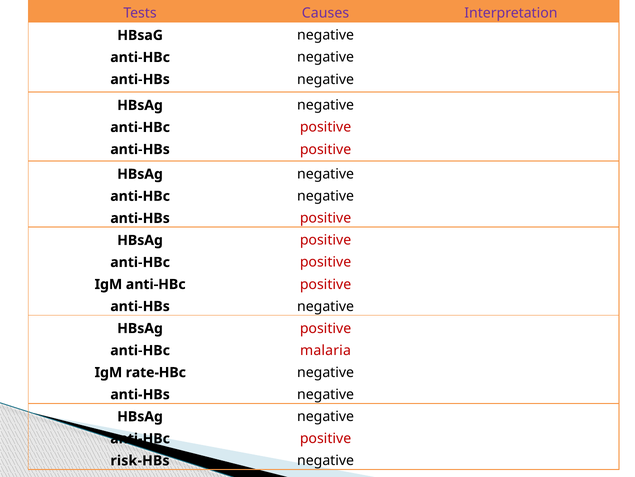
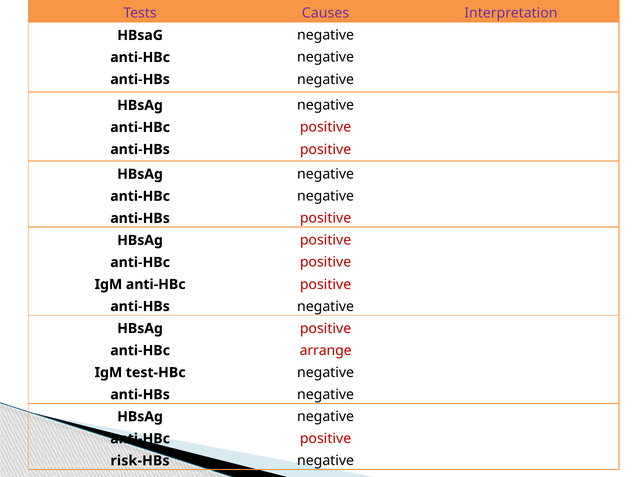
malaria: malaria -> arrange (326, 350)
rate-HBc: rate-HBc -> test-HBc (156, 372)
